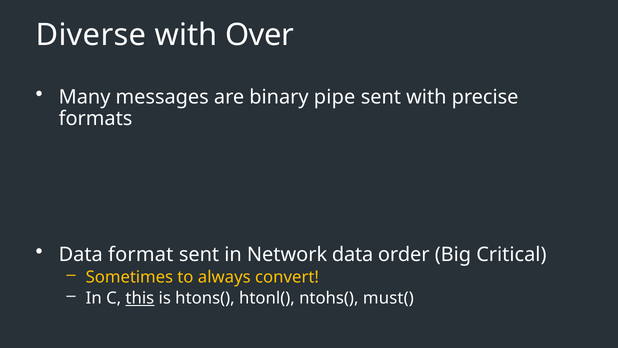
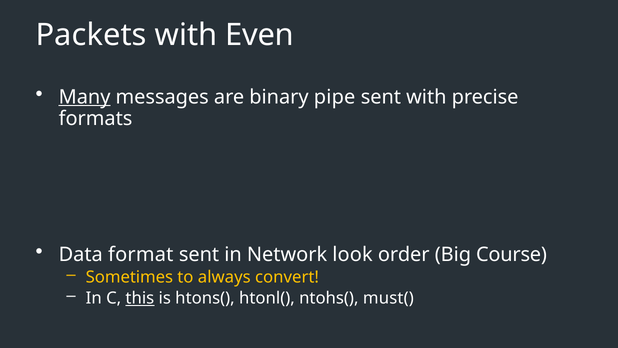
Diverse: Diverse -> Packets (91, 35)
Over: Over -> Even (260, 35)
Many underline: none -> present (85, 97)
Network data: data -> look (352, 254)
Critical: Critical -> Course (511, 254)
